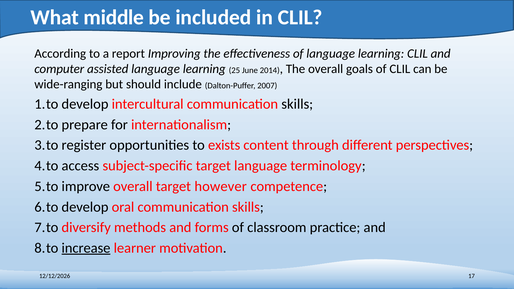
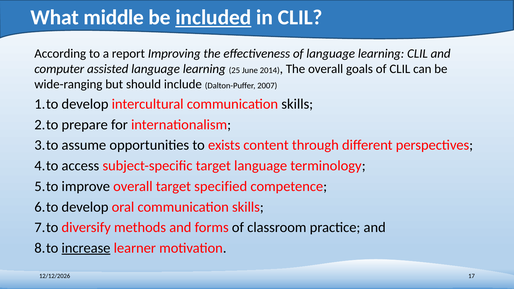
included underline: none -> present (213, 18)
register: register -> assume (84, 145)
however: however -> specified (221, 186)
